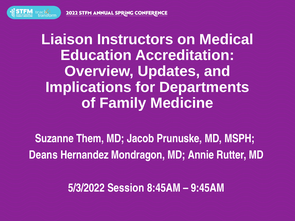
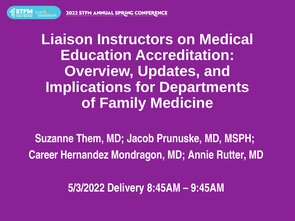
Deans: Deans -> Career (43, 155)
Session: Session -> Delivery (126, 188)
